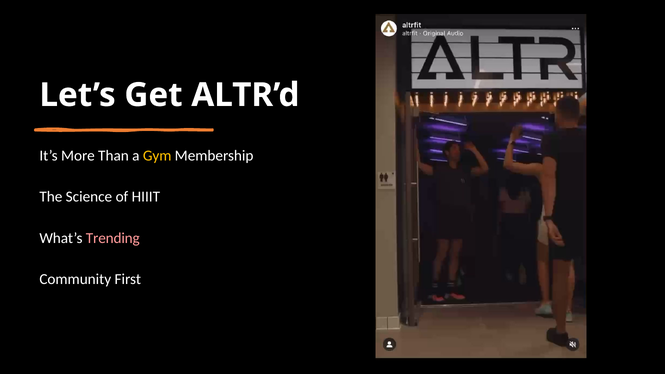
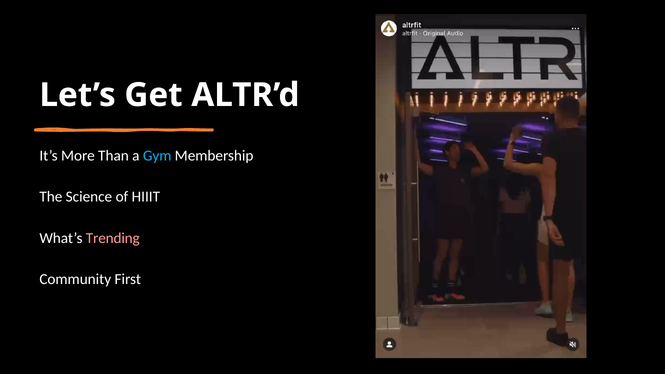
Gym colour: yellow -> light blue (157, 156)
